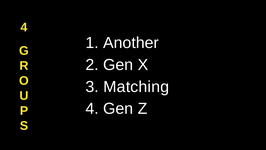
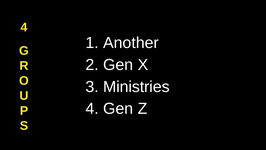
Matching: Matching -> Ministries (136, 87)
